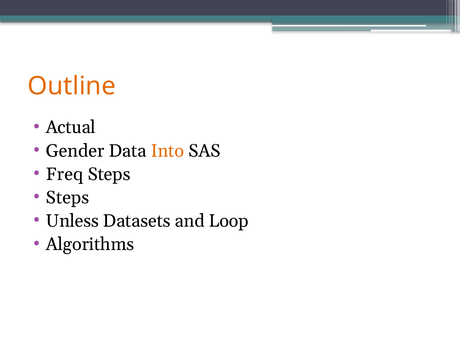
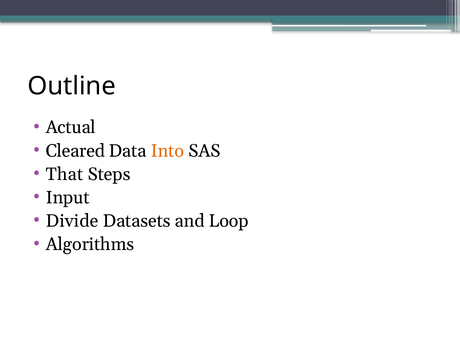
Outline colour: orange -> black (72, 86)
Gender: Gender -> Cleared (75, 151)
Freq: Freq -> That (65, 174)
Steps: Steps -> Input (68, 198)
Unless: Unless -> Divide (72, 221)
